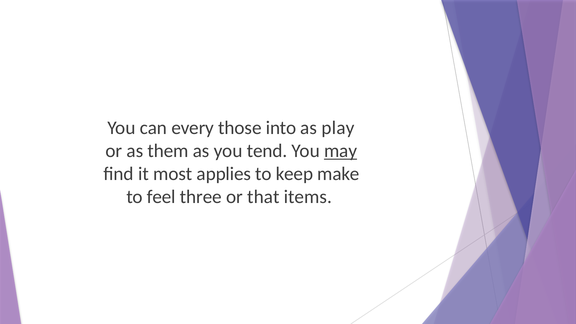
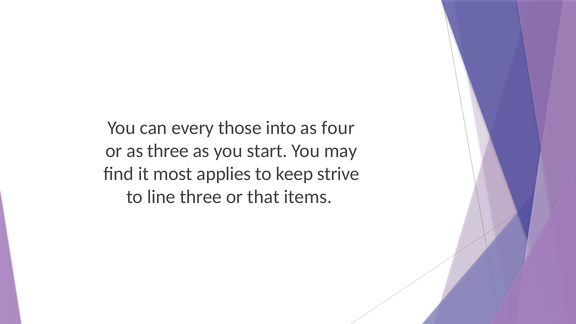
play: play -> four (338, 128)
as them: them -> three (168, 151)
tend: tend -> start (267, 151)
may underline: present -> none (341, 151)
make: make -> strive (338, 174)
feel: feel -> line (161, 197)
